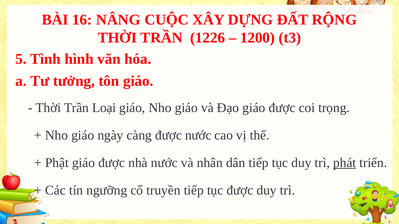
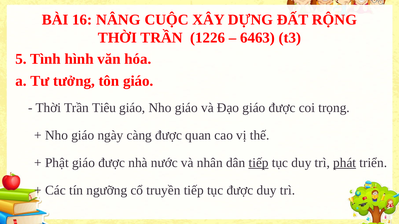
1200: 1200 -> 6463 (258, 38)
Loại: Loại -> Tiêu (104, 108)
được nước: nước -> quan (198, 135)
tiếp underline: none -> present (259, 163)
